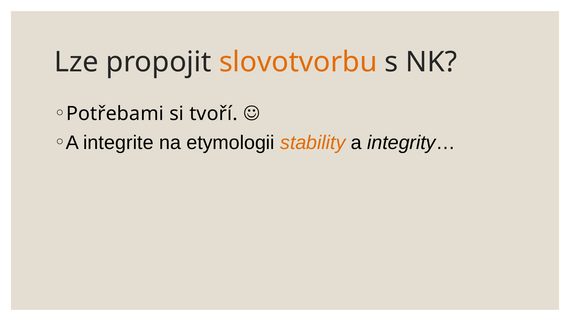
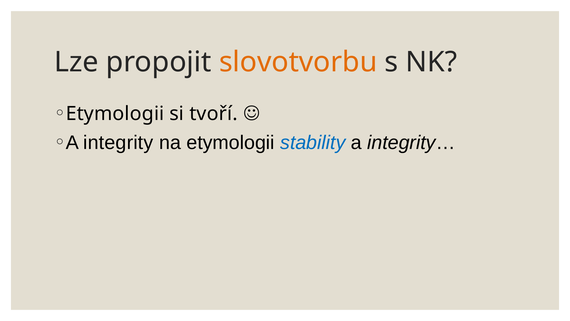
Potřebami: Potřebami -> Etymologii (115, 114)
integrite: integrite -> integrity (118, 142)
stability colour: orange -> blue (313, 142)
